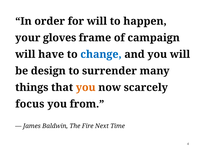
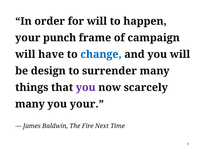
gloves: gloves -> punch (60, 38)
you colour: orange -> purple (86, 87)
focus: focus -> many (30, 104)
you from: from -> your (87, 104)
